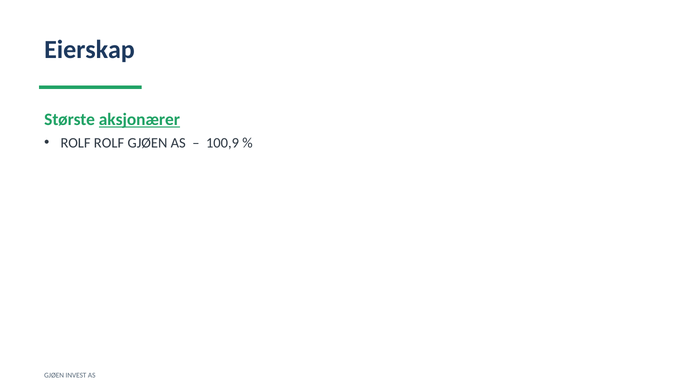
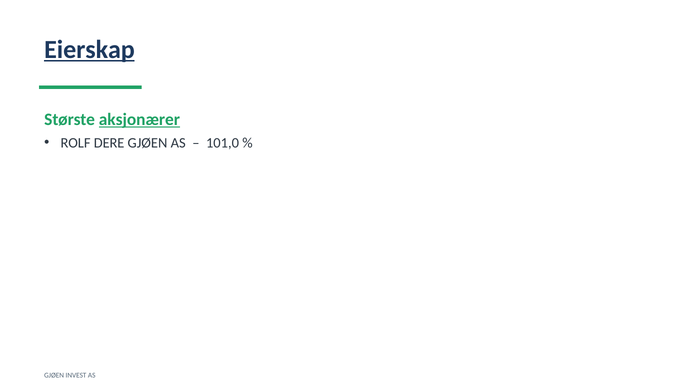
Eierskap underline: none -> present (90, 50)
ROLF ROLF: ROLF -> DERE (109, 143)
100,9: 100,9 -> 101,0 (223, 143)
